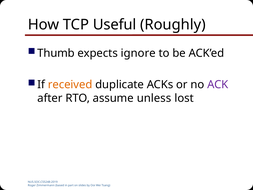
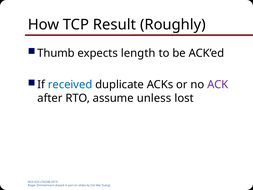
Useful: Useful -> Result (114, 25)
ignore: ignore -> length (138, 53)
received colour: orange -> blue (70, 85)
